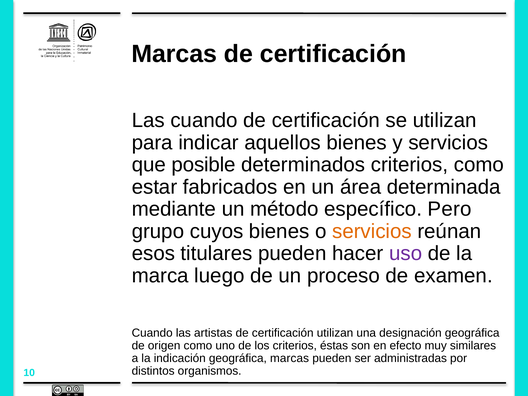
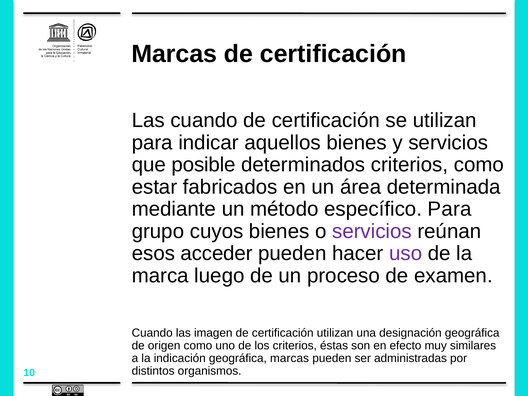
específico Pero: Pero -> Para (450, 209)
servicios colour: orange -> purple (372, 231)
titulares: titulares -> acceder (217, 254)
artistas: artistas -> imagen (213, 333)
